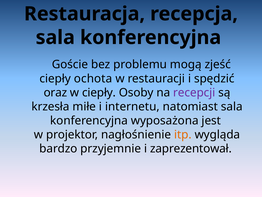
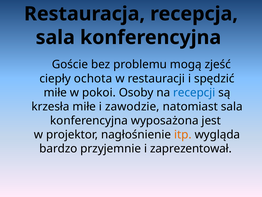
oraz: oraz -> miłe (55, 92)
w ciepły: ciepły -> pokoi (99, 92)
recepcji colour: purple -> blue (194, 92)
internetu: internetu -> zawodzie (132, 106)
